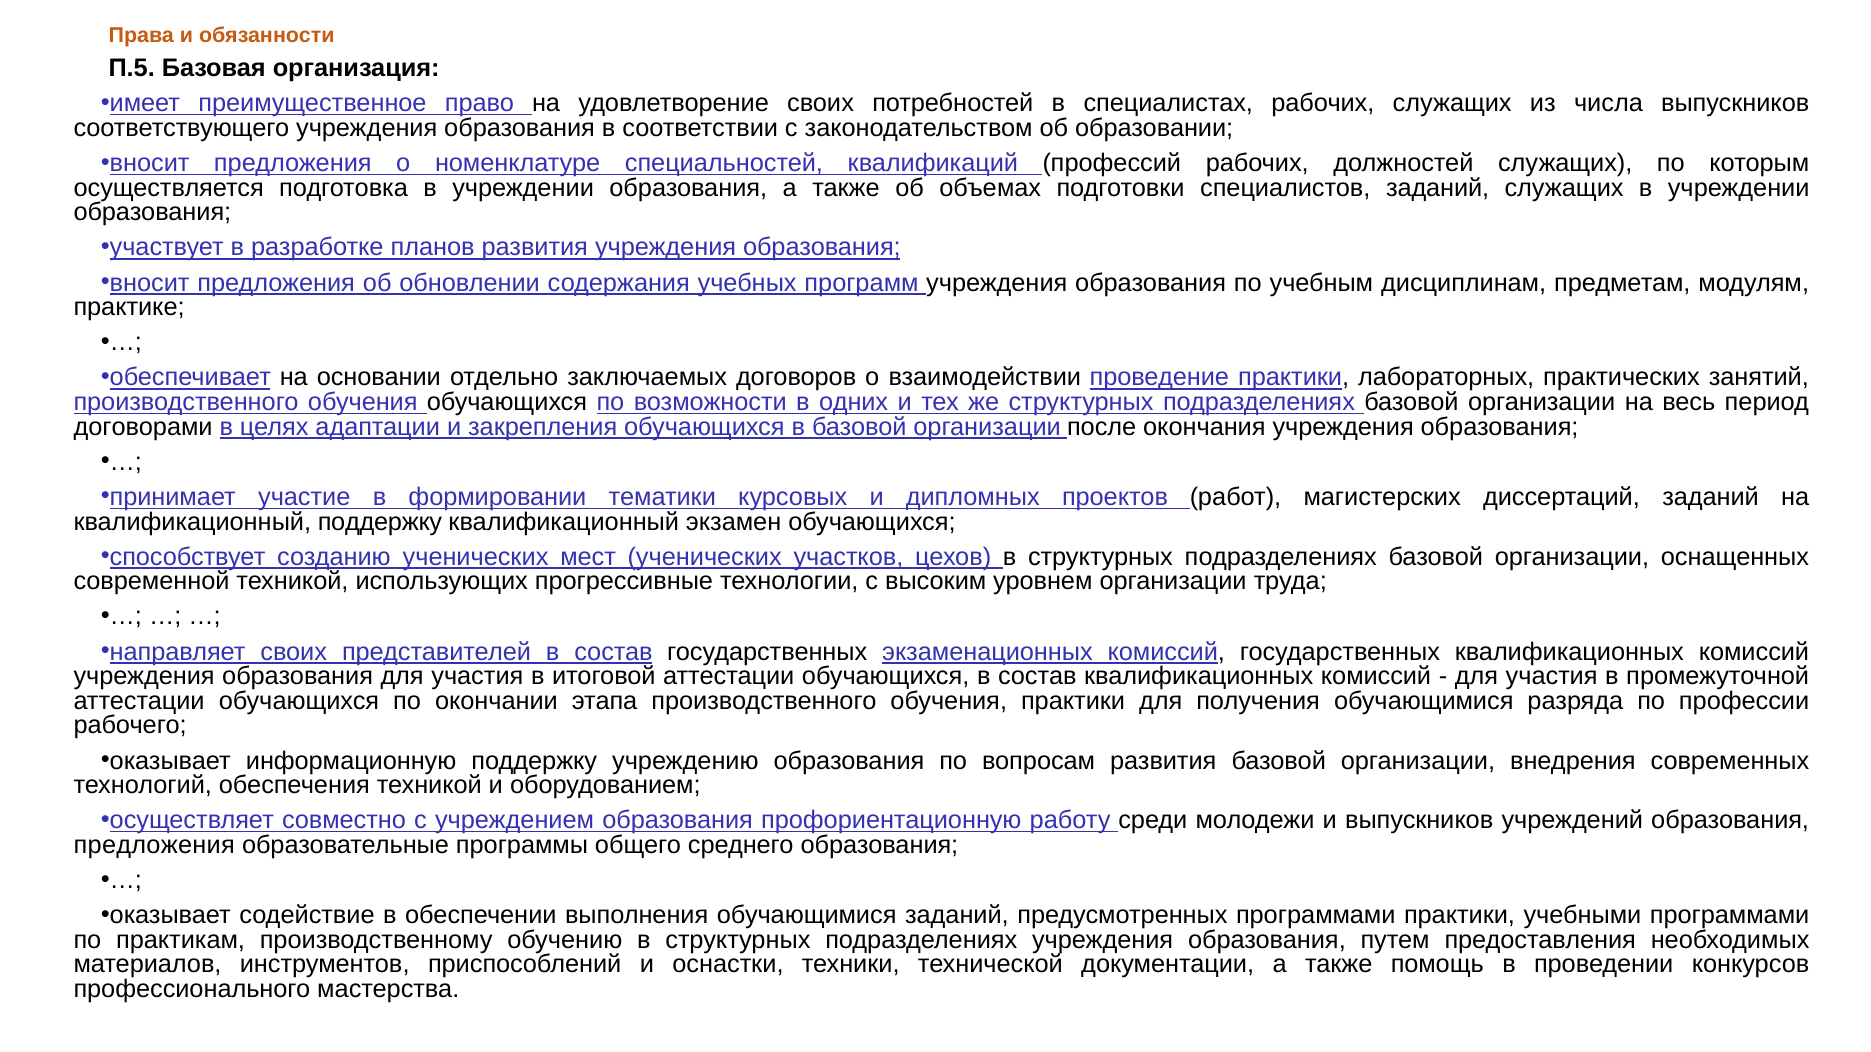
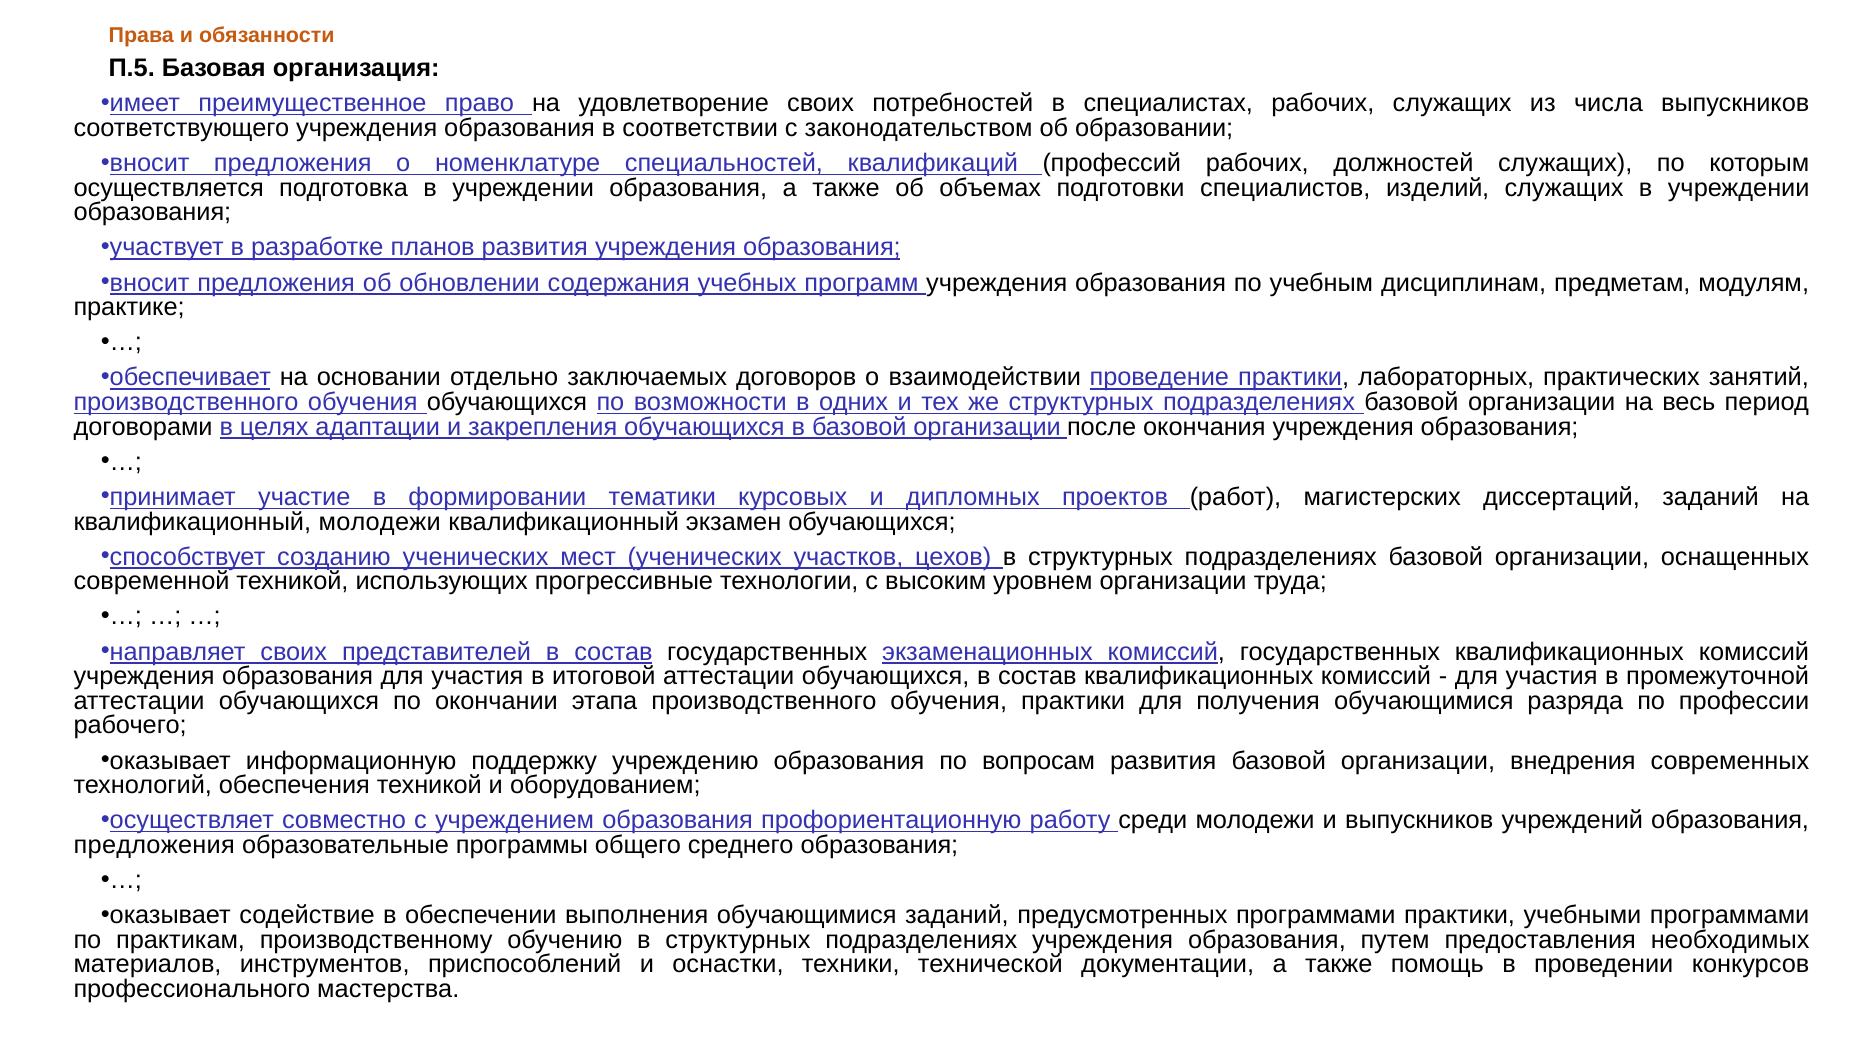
специалистов заданий: заданий -> изделий (1438, 188)
квалификационный поддержку: поддержку -> молодежи (380, 522)
